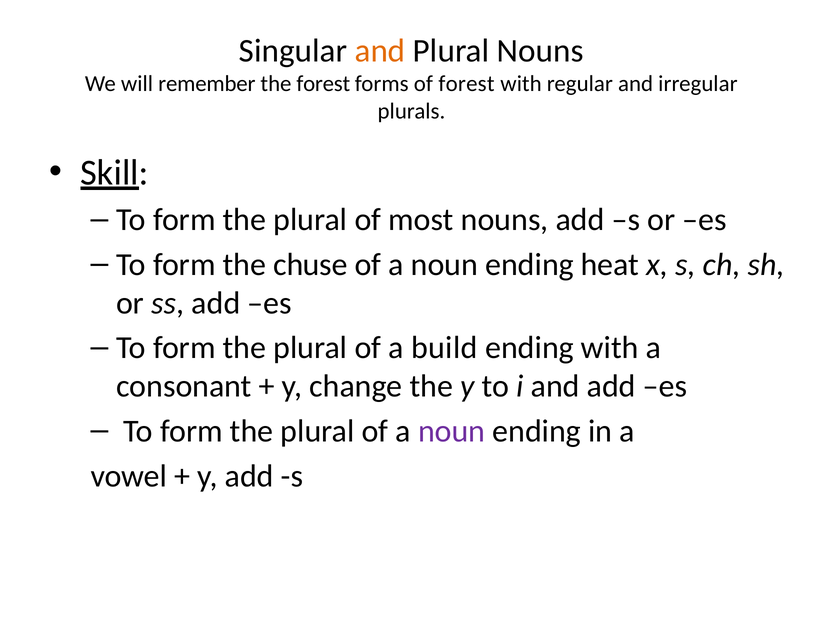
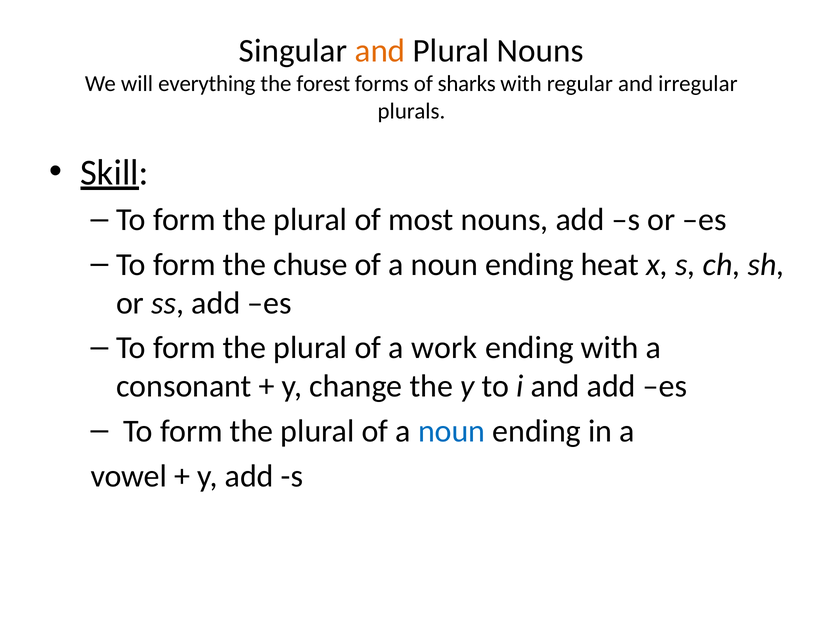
remember: remember -> everything (207, 84)
of forest: forest -> sharks (467, 84)
build: build -> work (444, 348)
noun colour: purple -> blue (452, 431)
